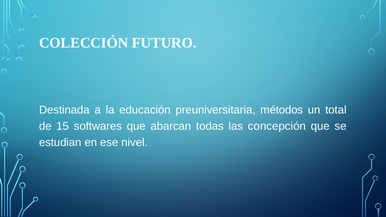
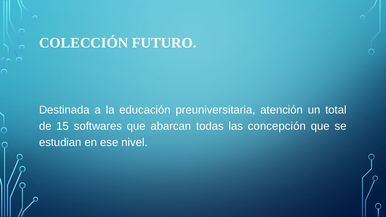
métodos: métodos -> atención (282, 110)
